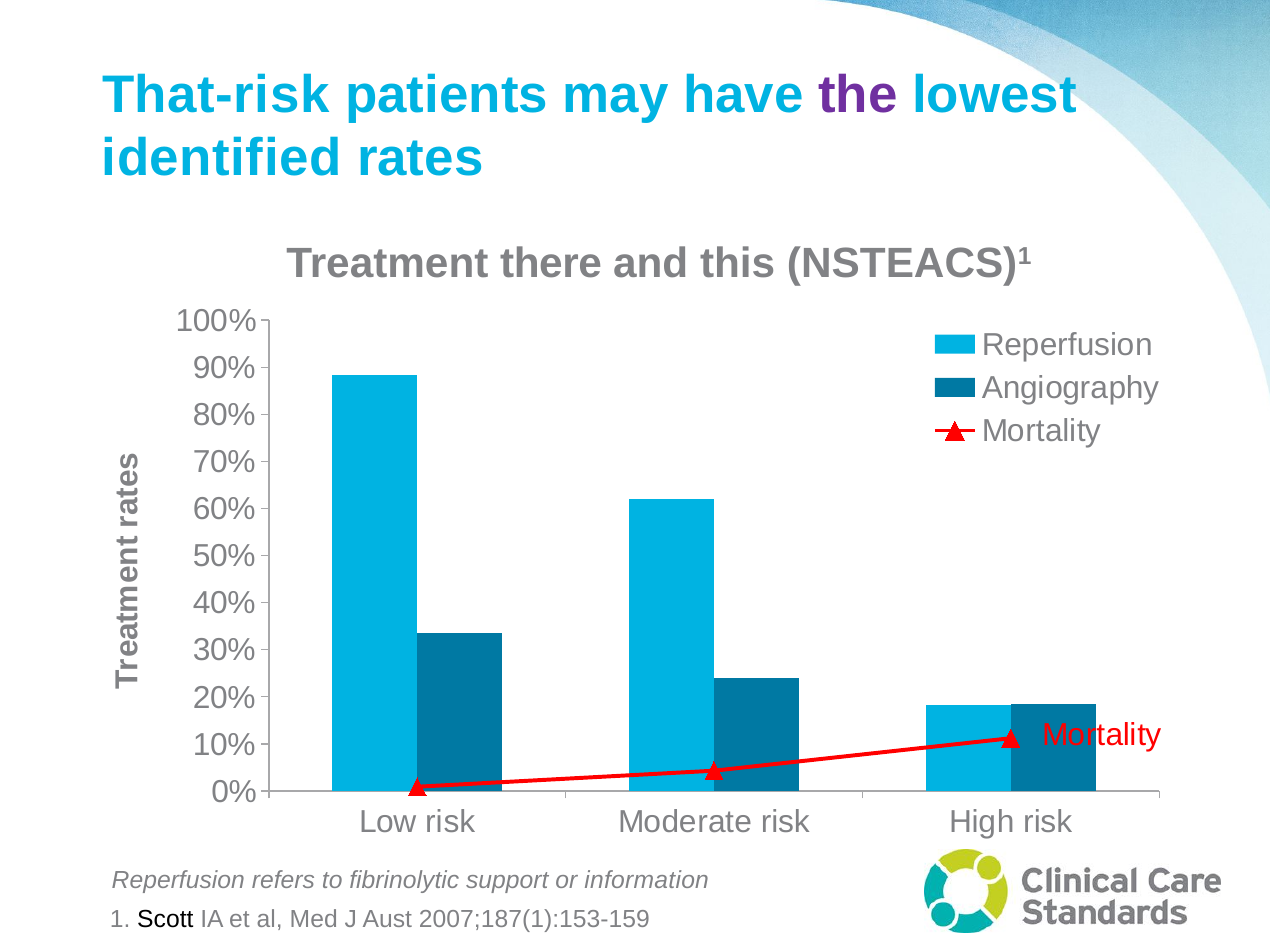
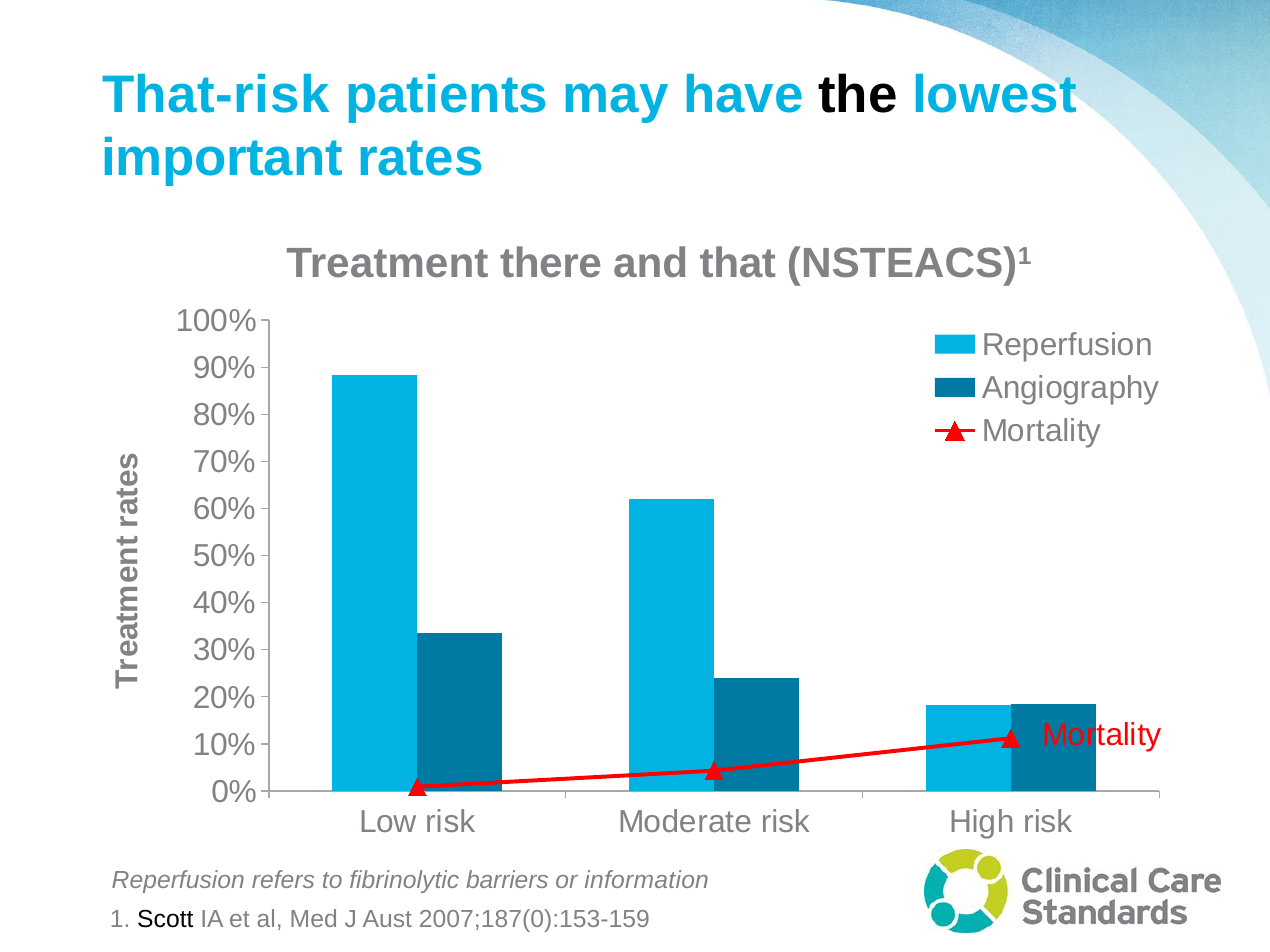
the colour: purple -> black (858, 95)
identified: identified -> important (222, 158)
this: this -> that (738, 264)
support: support -> barriers (507, 881)
2007;187(1):153-159: 2007;187(1):153-159 -> 2007;187(0):153-159 (534, 920)
